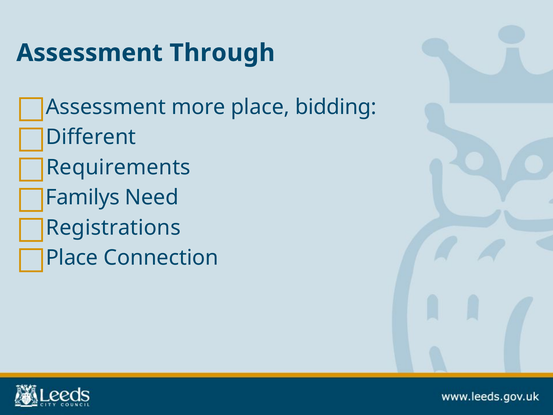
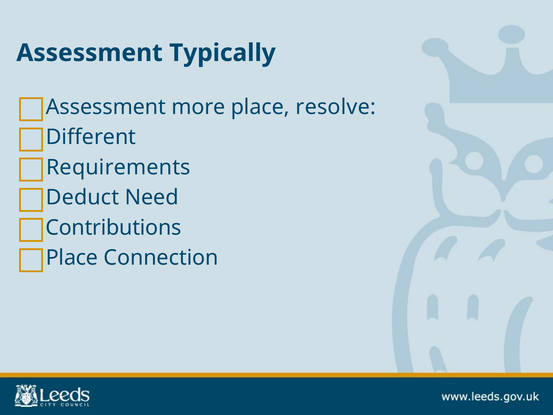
Through: Through -> Typically (222, 53)
bidding: bidding -> resolve (336, 107)
Familys: Familys -> Deduct (82, 197)
Registrations: Registrations -> Contributions (113, 227)
